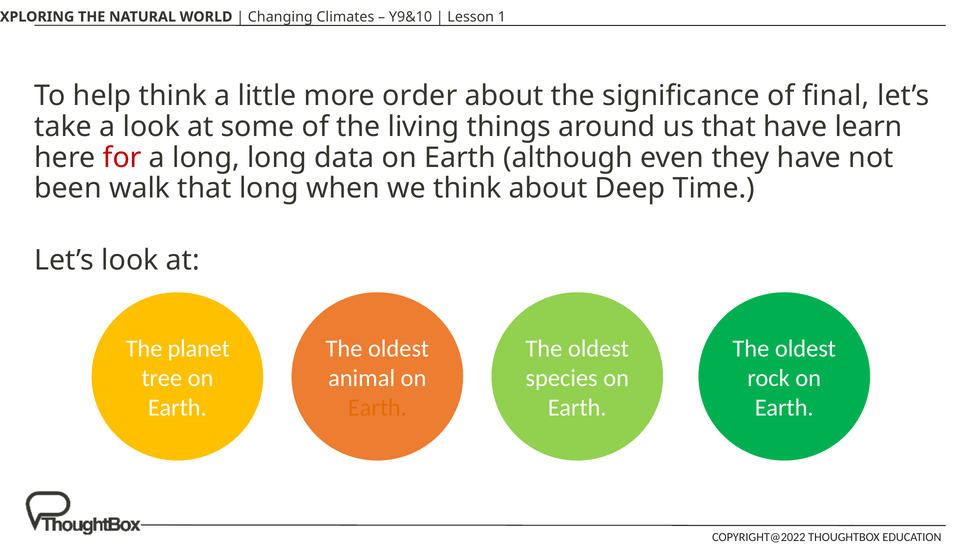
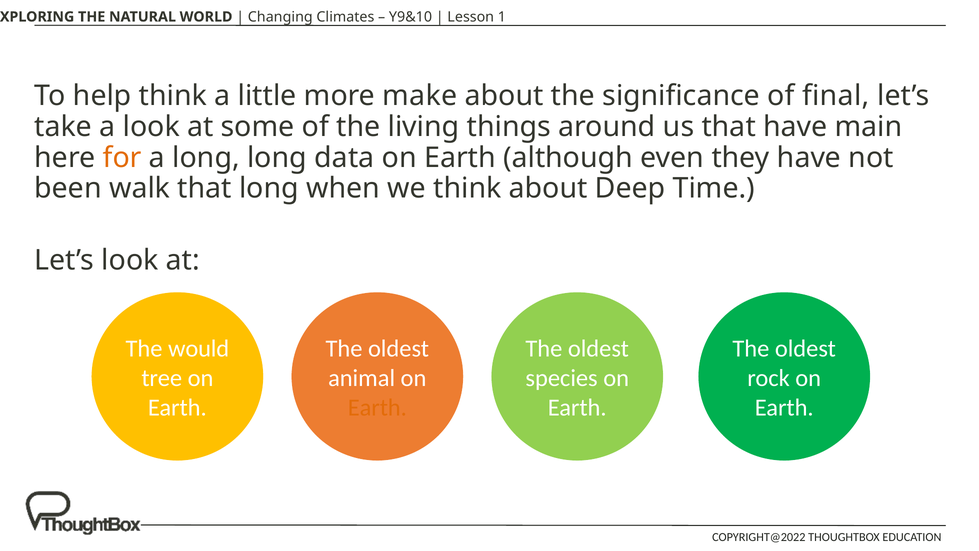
order: order -> make (420, 96)
learn: learn -> main (868, 127)
for colour: red -> orange (122, 158)
planet: planet -> would (199, 349)
